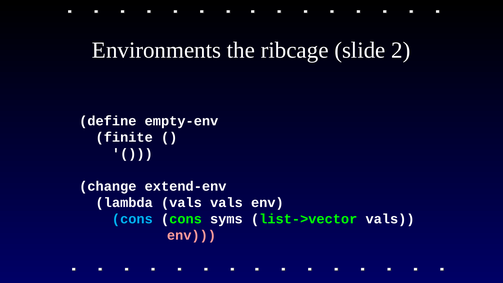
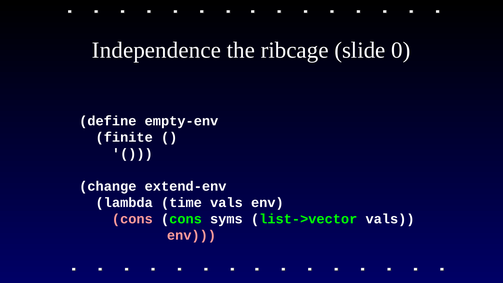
Environments: Environments -> Independence (157, 50)
2: 2 -> 0 (401, 50)
lambda vals: vals -> time (181, 203)
cons colour: light blue -> pink (132, 219)
